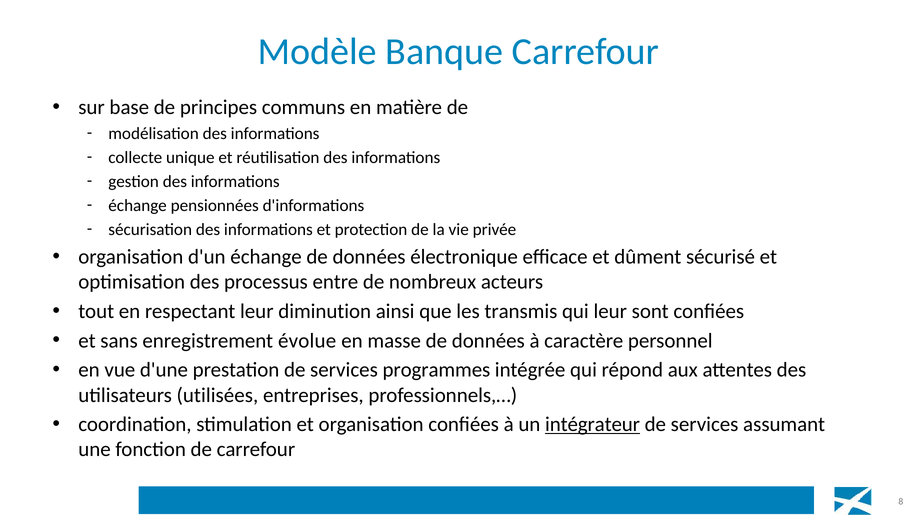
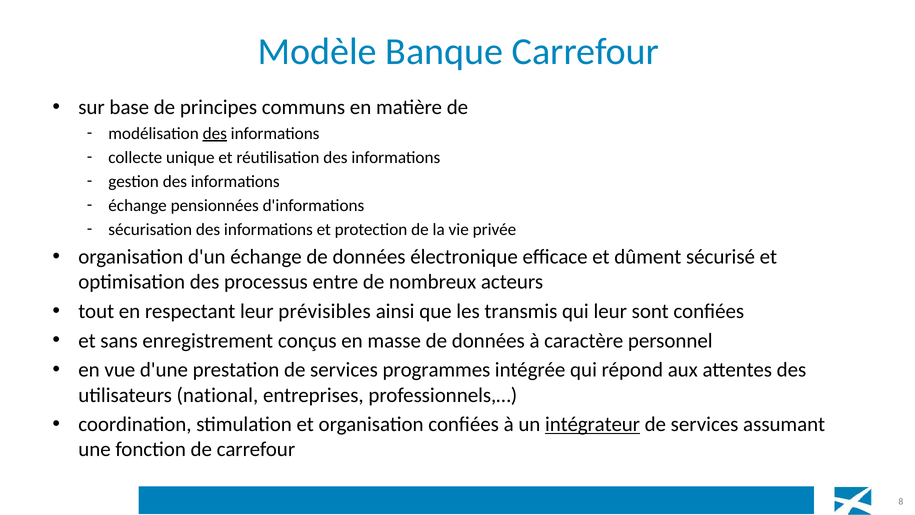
des underline: none -> present (215, 133)
diminution: diminution -> prévisibles (325, 311)
évolue: évolue -> conçus (307, 340)
utilisées: utilisées -> national (217, 395)
